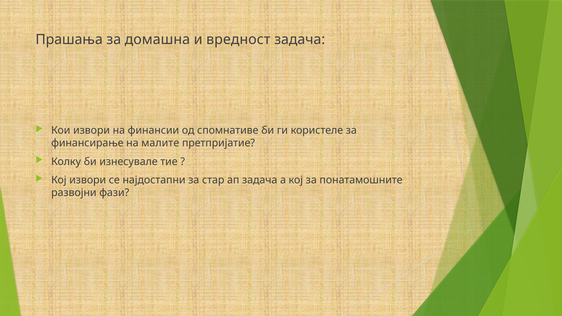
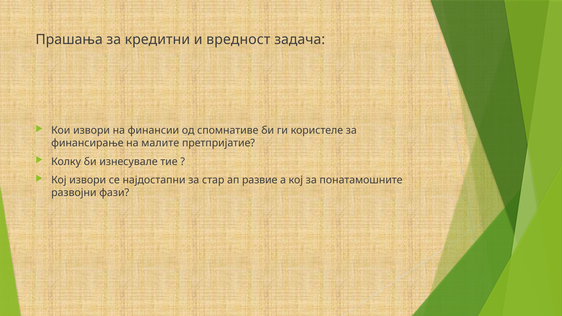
домашна: домашна -> кредитни (157, 40)
ап задача: задача -> развие (260, 180)
